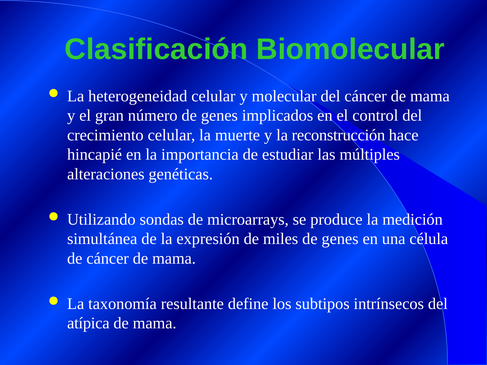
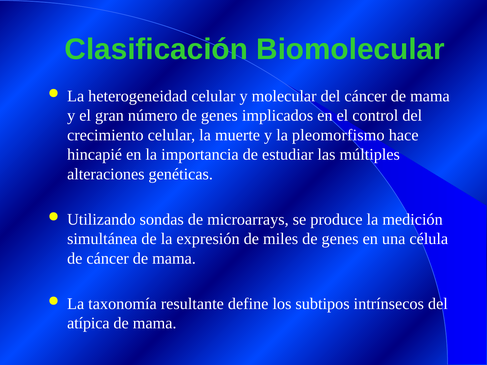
reconstrucción: reconstrucción -> pleomorfismo (338, 135)
